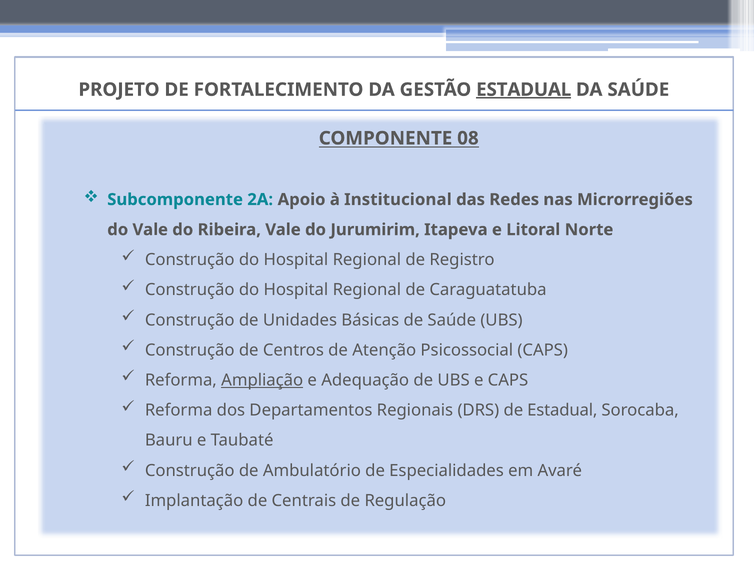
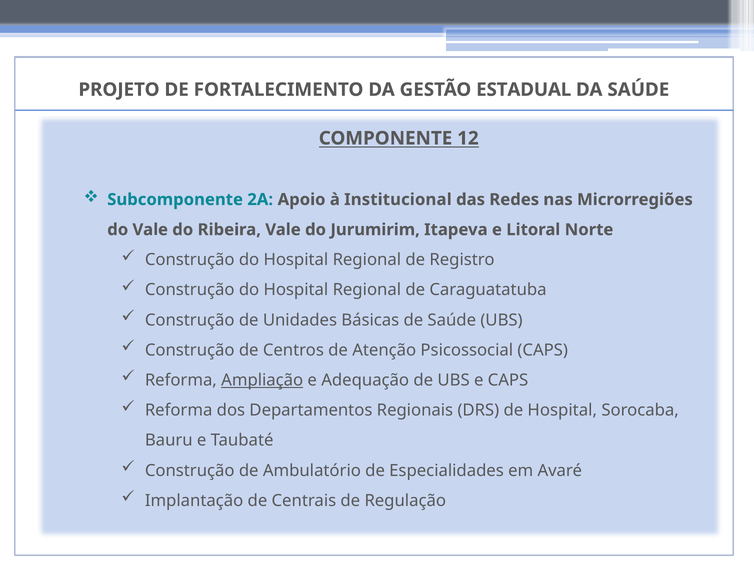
ESTADUAL underline: present -> none (524, 90)
08: 08 -> 12 (468, 138)
de Estadual: Estadual -> Hospital (562, 411)
